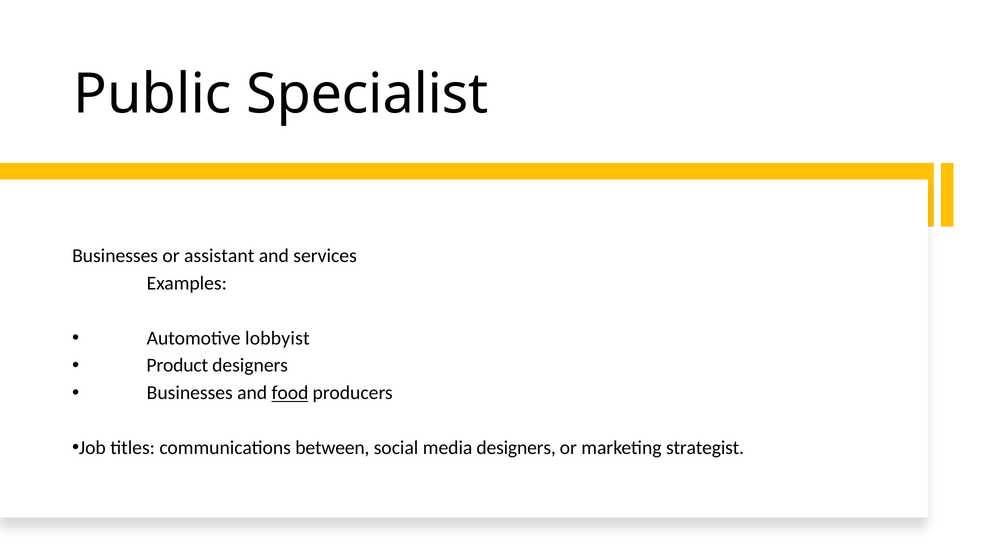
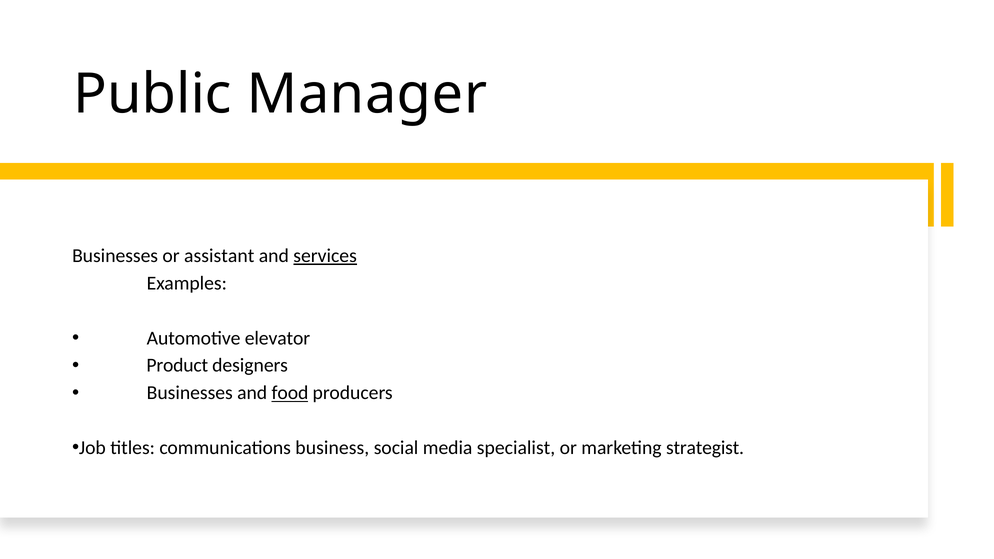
Specialist: Specialist -> Manager (367, 94)
services underline: none -> present (325, 256)
lobbyist: lobbyist -> elevator (277, 338)
between: between -> business (332, 448)
media designers: designers -> specialist (516, 448)
